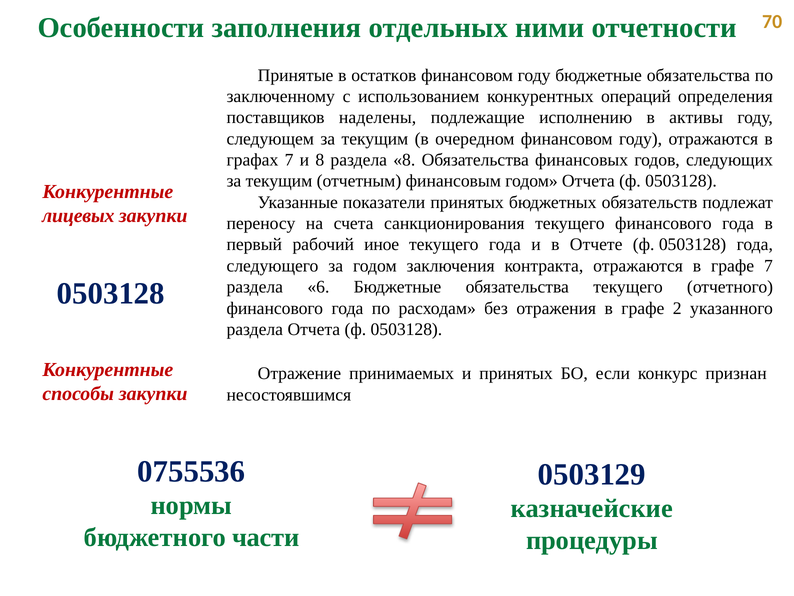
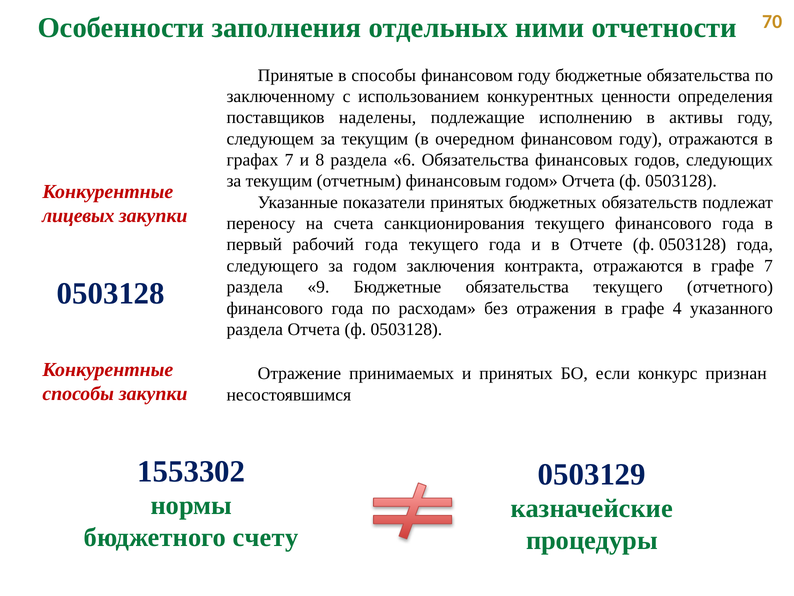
в остатков: остатков -> способы (384, 75)
операций: операций -> ценности (636, 96)
раздела 8: 8 -> 6 (404, 160)
рабочий иное: иное -> года (381, 244)
6: 6 -> 9 (318, 287)
2: 2 -> 4 (677, 308)
0755536: 0755536 -> 1553302 (191, 471)
части: части -> счету (266, 537)
